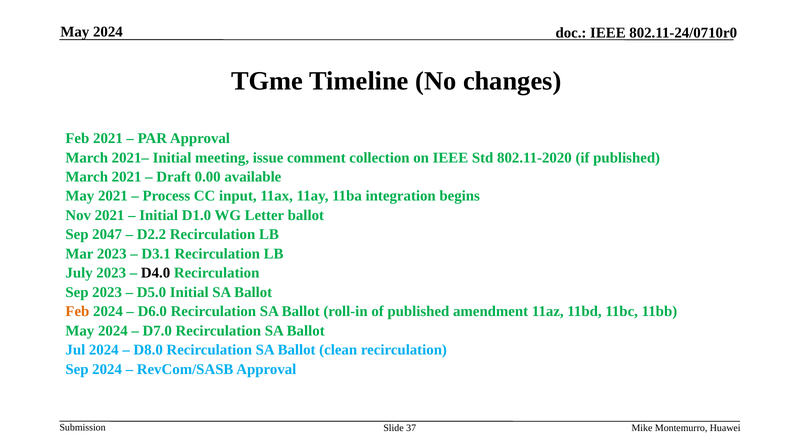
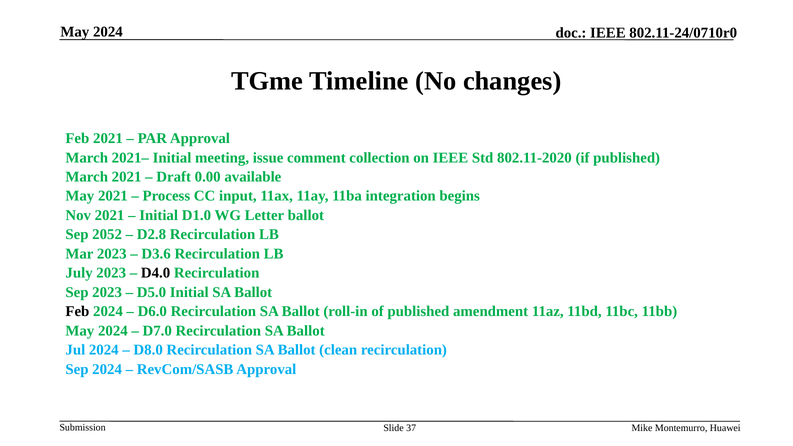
2047: 2047 -> 2052 (107, 235)
D2.2: D2.2 -> D2.8 (151, 235)
D3.1: D3.1 -> D3.6 (156, 254)
Feb colour: orange -> black (77, 312)
